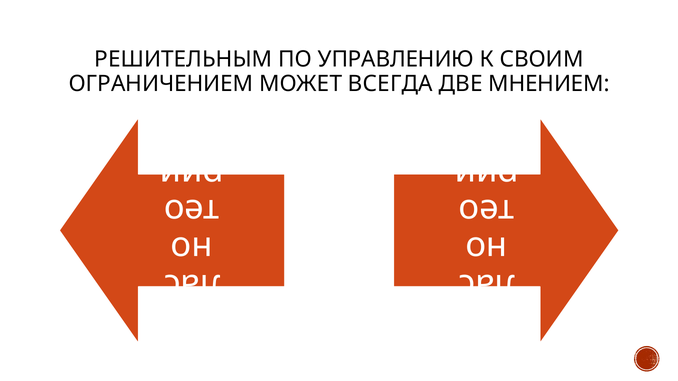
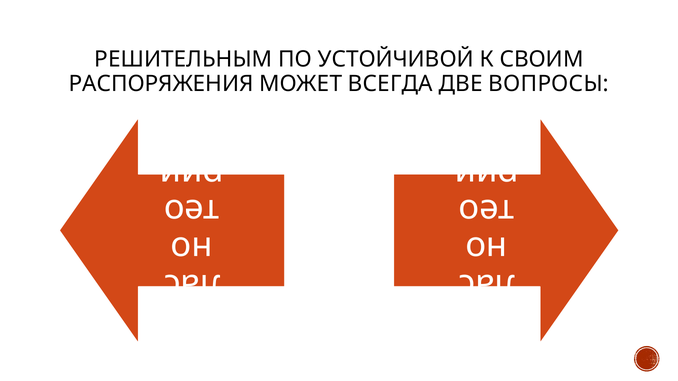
УПРАВЛЕНИЮ: УПРАВЛЕНИЮ -> УСТОЙЧИВОЙ (396, 59)
ОГРАНИЧЕНИЕМ: ОГРАНИЧЕНИЕМ -> РАСПОРЯЖЕНИЯ (161, 84)
МНЕНИЕМ: МНЕНИЕМ -> ВОПРОСЫ (549, 84)
